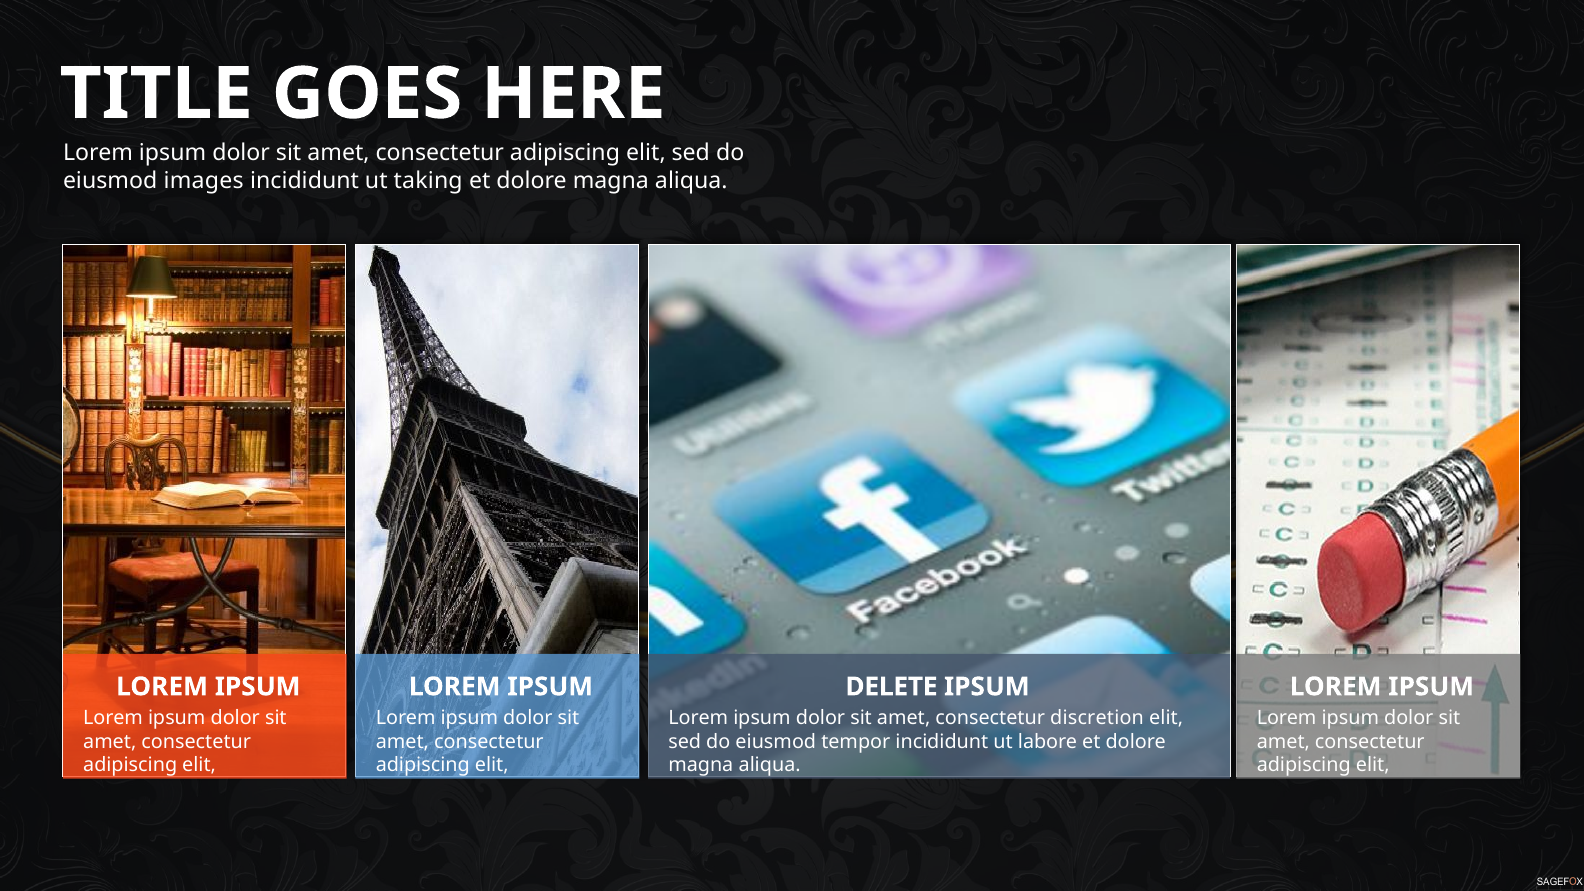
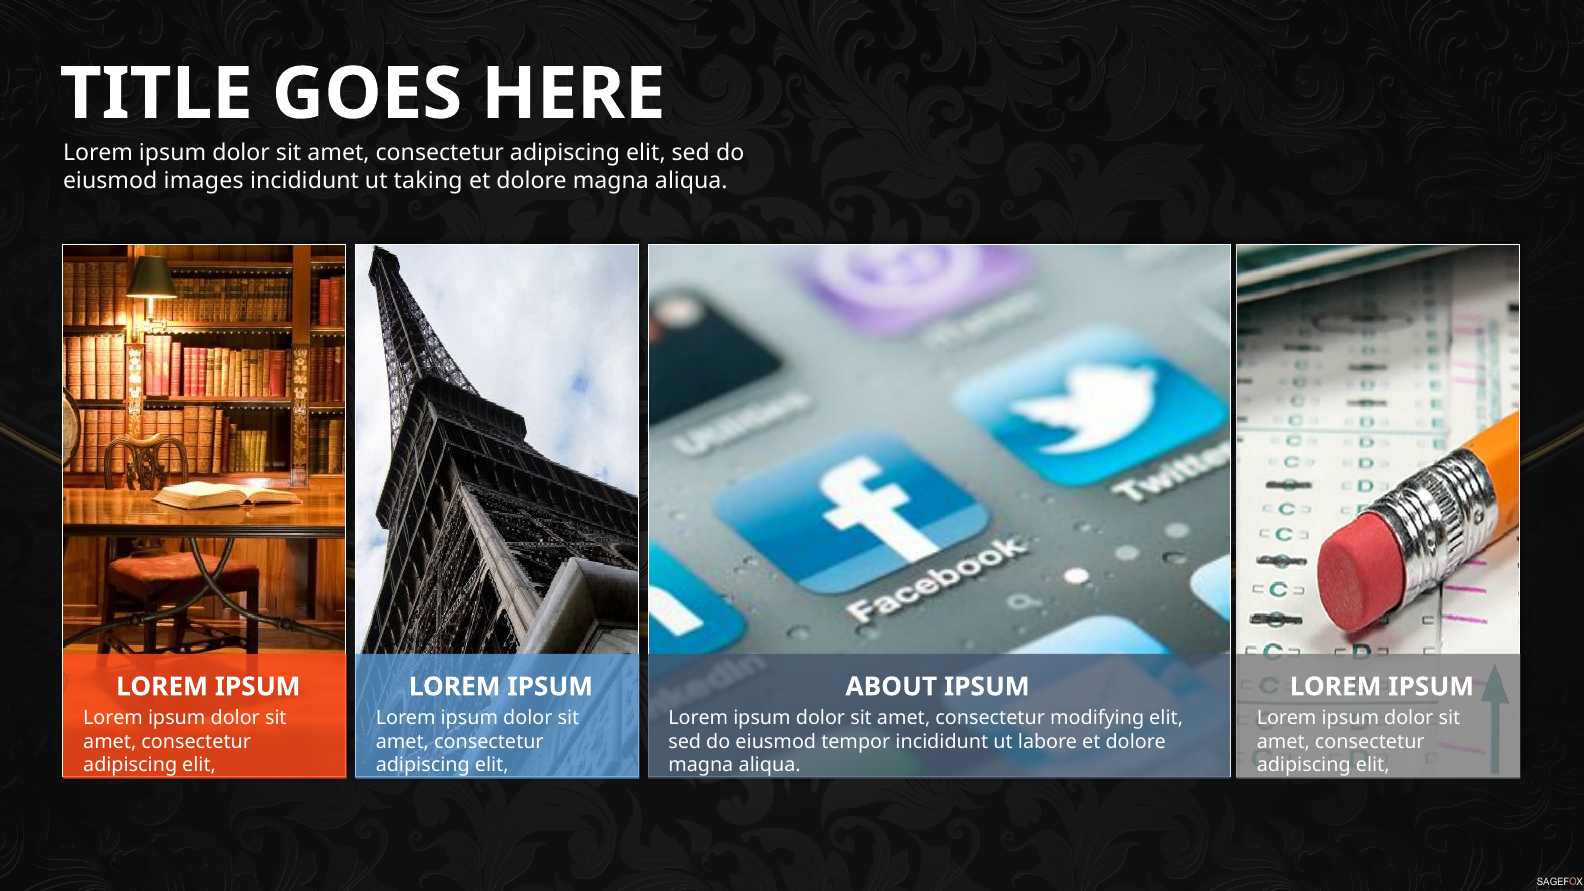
DELETE: DELETE -> ABOUT (891, 687)
discretion: discretion -> modifying (1097, 718)
